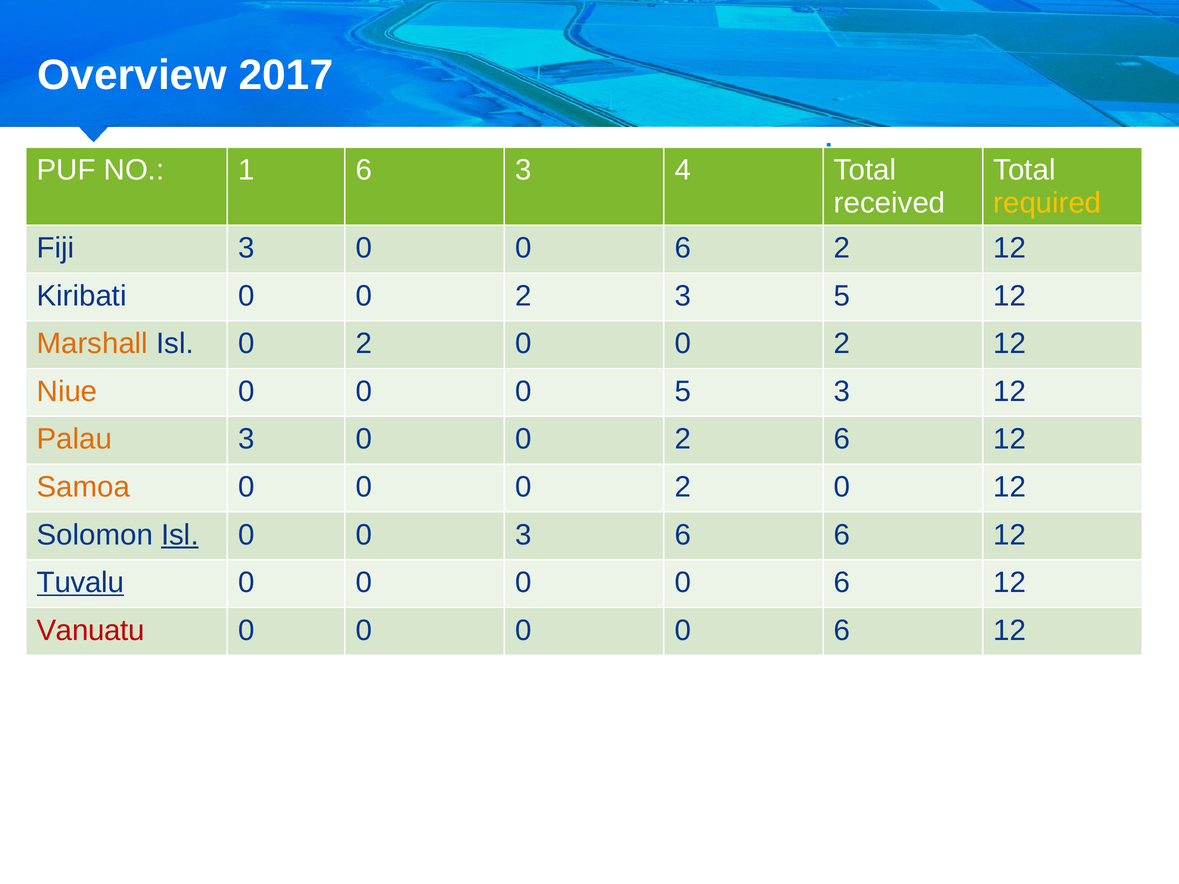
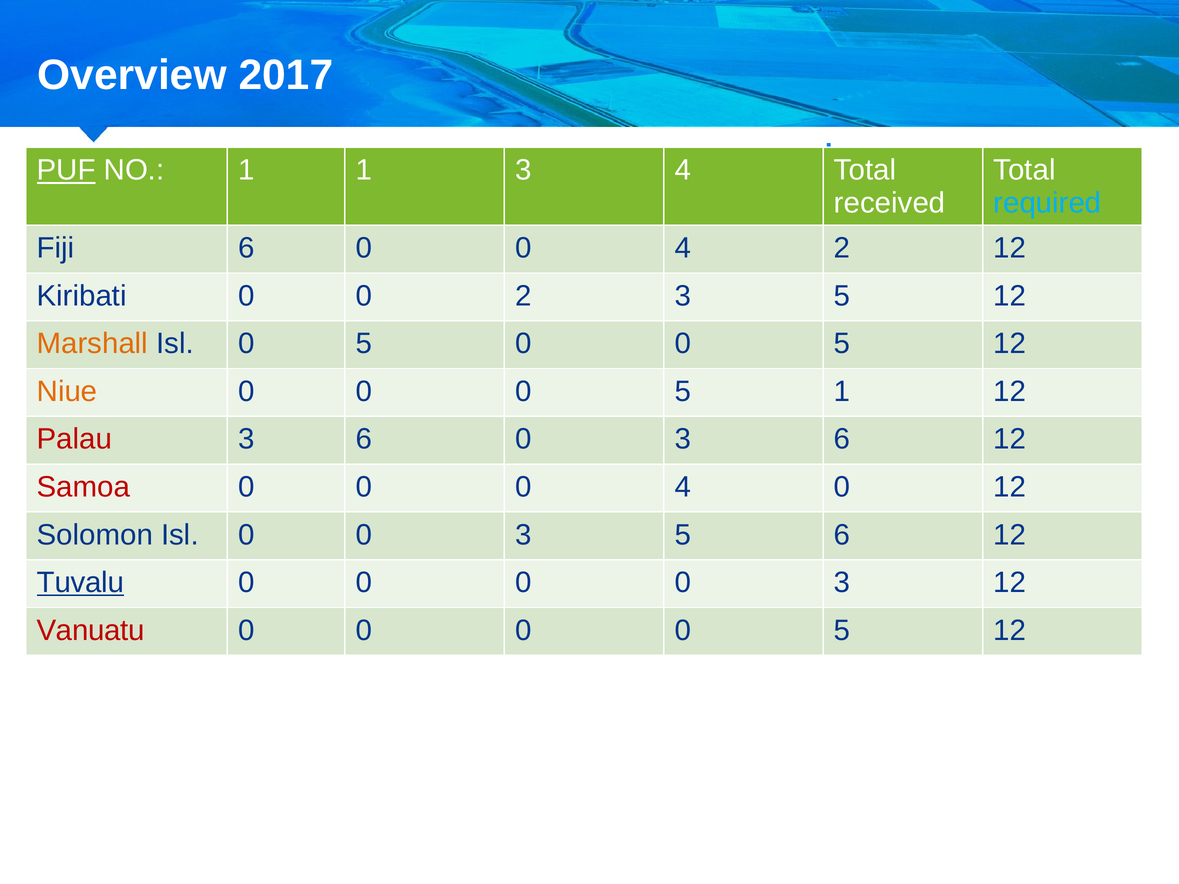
PUF underline: none -> present (66, 170)
1 6: 6 -> 1 (364, 170)
required colour: yellow -> light blue (1047, 203)
Fiji 3: 3 -> 6 (246, 248)
6: 6 -> 4 (683, 248)
Isl 0 2: 2 -> 5 (364, 344)
2: 2 -> 5 (842, 344)
5 3: 3 -> 1 (842, 392)
Palau colour: orange -> red (74, 439)
0: 0 -> 6 (364, 439)
2: 2 -> 3 (683, 439)
Samoa colour: orange -> red (83, 487)
0 0 0 2: 2 -> 4 (683, 487)
Isl underline: present -> none (180, 535)
0 3 6: 6 -> 5 (683, 535)
6: 6 -> 3 (842, 583)
6: 6 -> 5 (842, 631)
